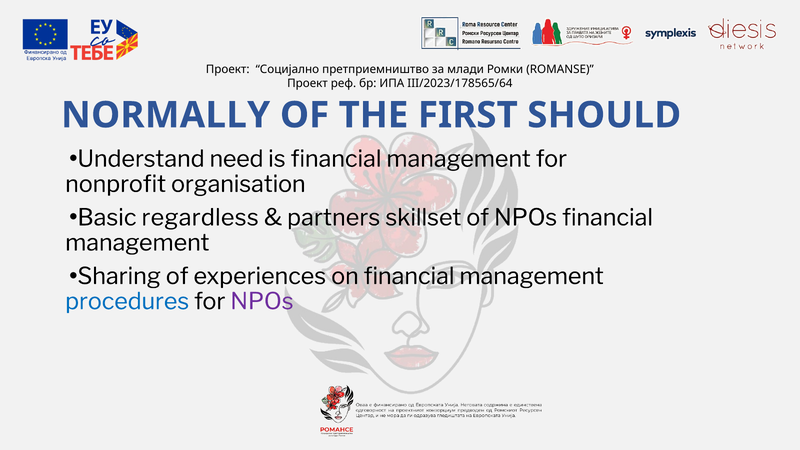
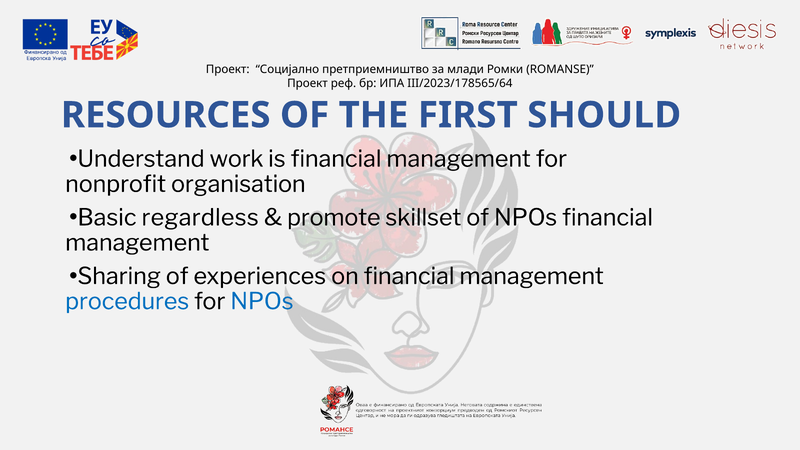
NORMALLY: NORMALLY -> RESOURCES (166, 115)
need: need -> work (237, 159)
partners: partners -> promote (334, 218)
NPOs colour: purple -> blue (262, 301)
